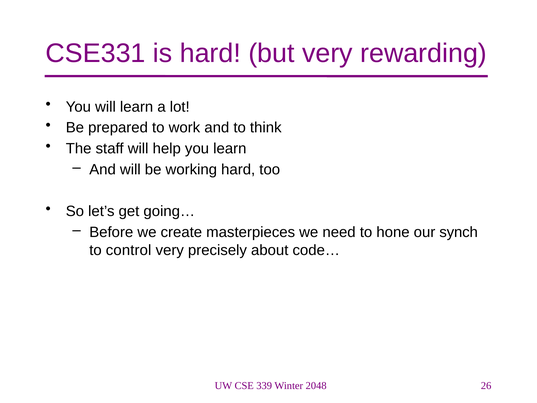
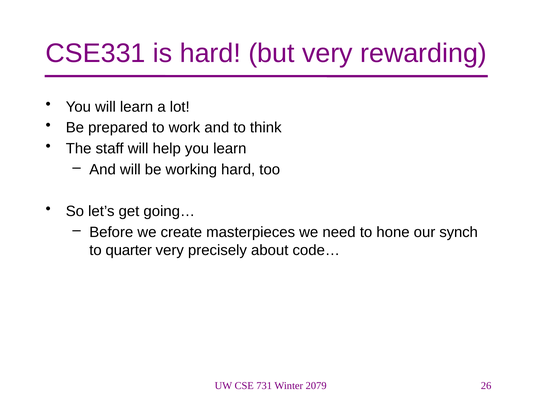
control: control -> quarter (129, 250)
339: 339 -> 731 (264, 386)
2048: 2048 -> 2079 (316, 386)
